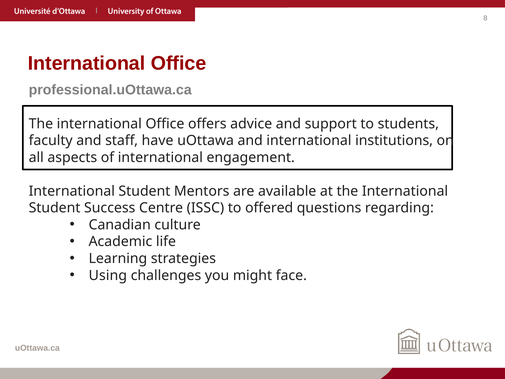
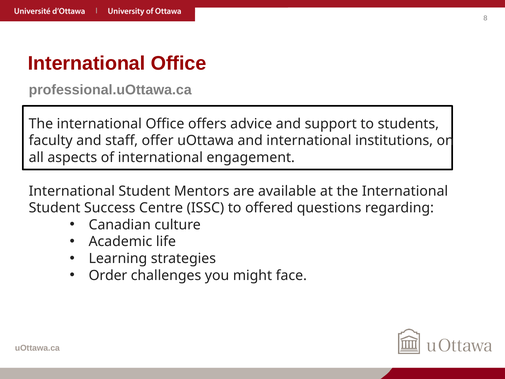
have: have -> offer (158, 140)
Using: Using -> Order (108, 275)
